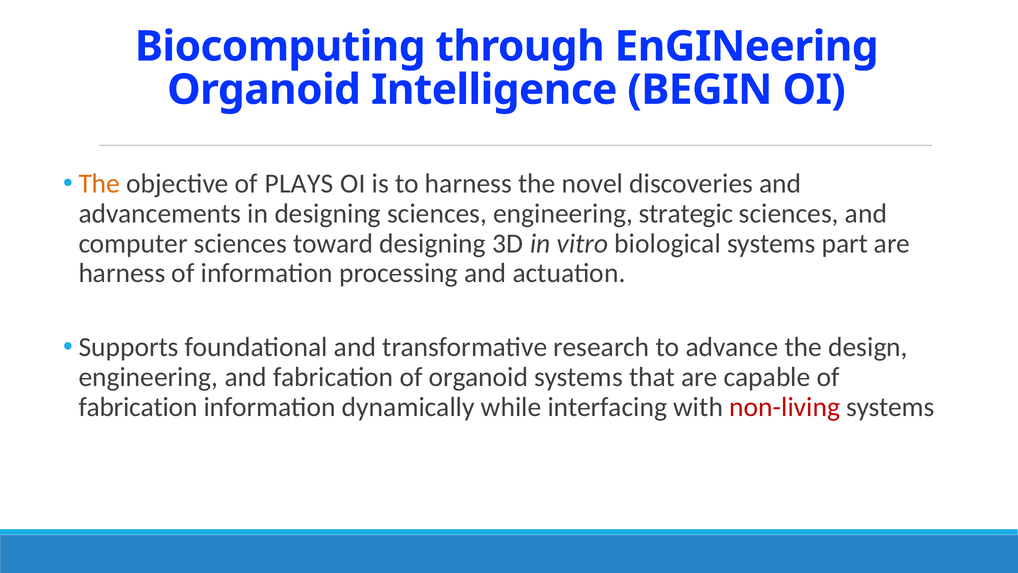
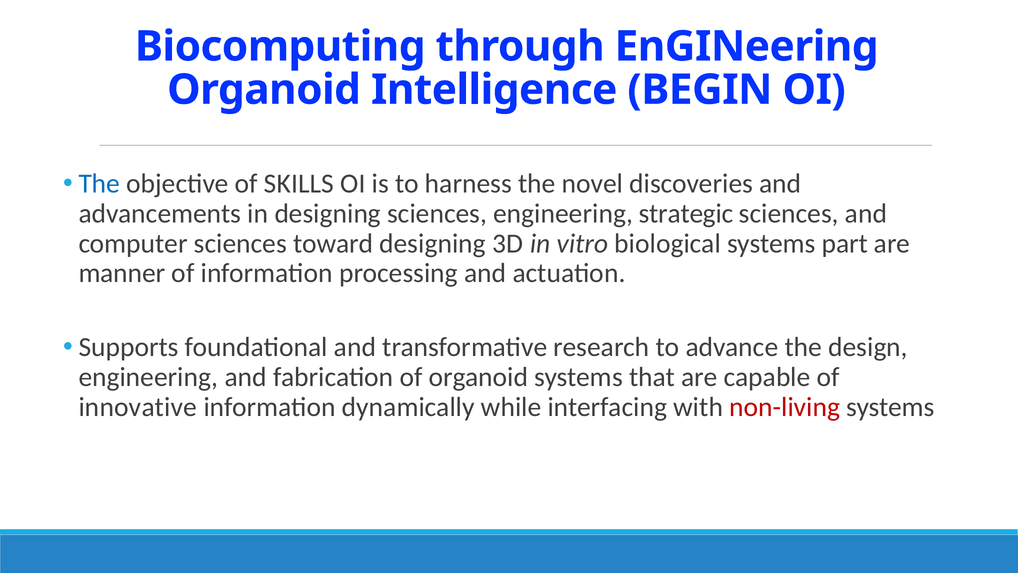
The colour: orange -> blue (99, 184)
PLAYS: PLAYS -> SKILLS (299, 184)
harness: harness -> manner (122, 273)
fabrication: fabrication -> innovative (138, 407)
